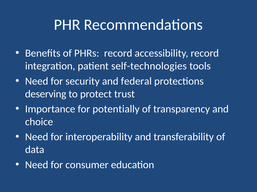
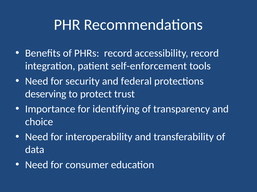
self-technologies: self-technologies -> self-enforcement (149, 66)
potentially: potentially -> identifying (116, 109)
